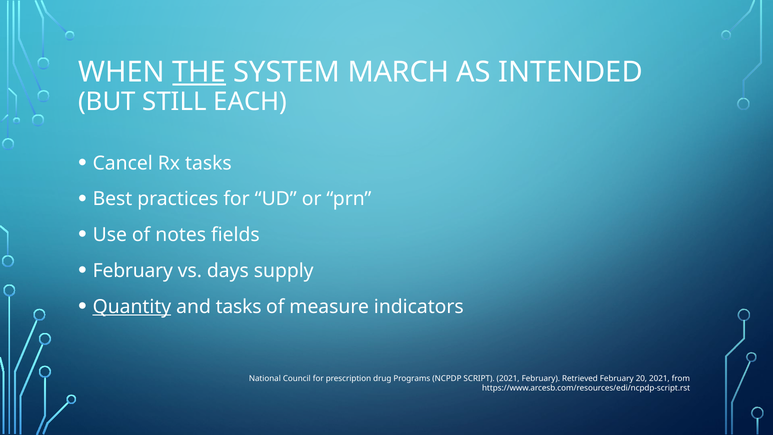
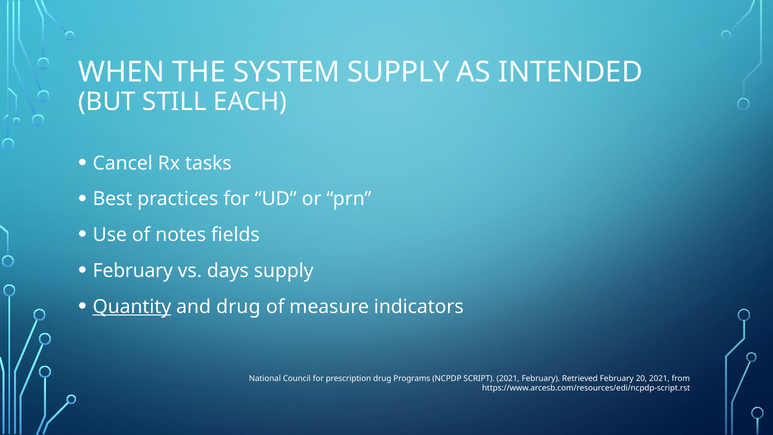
THE underline: present -> none (199, 72)
SYSTEM MARCH: MARCH -> SUPPLY (398, 72)
and tasks: tasks -> drug (238, 307)
